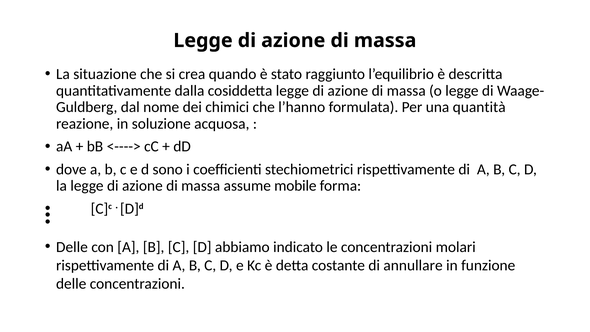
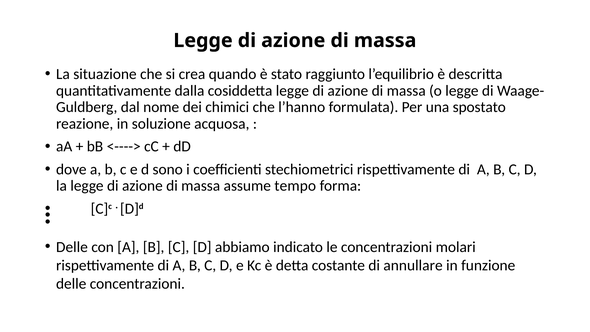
quantità: quantità -> spostato (479, 107)
mobile: mobile -> tempo (295, 186)
